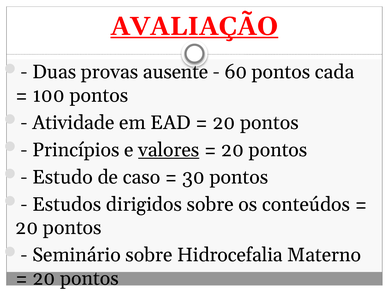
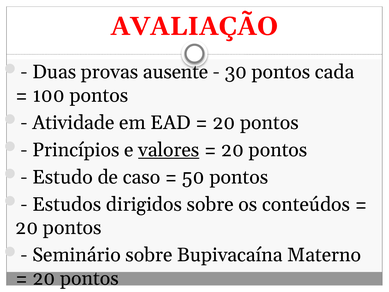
AVALIAÇÃO underline: present -> none (194, 26)
60: 60 -> 30 (236, 72)
30: 30 -> 50 (193, 177)
Hidrocefalia: Hidrocefalia -> Bupivacaína (230, 255)
